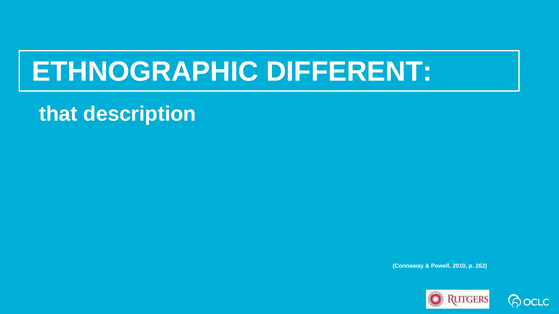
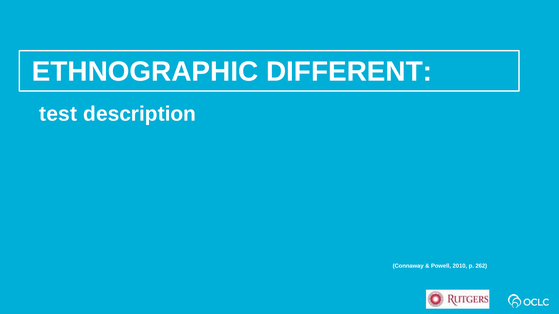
that: that -> test (58, 114)
